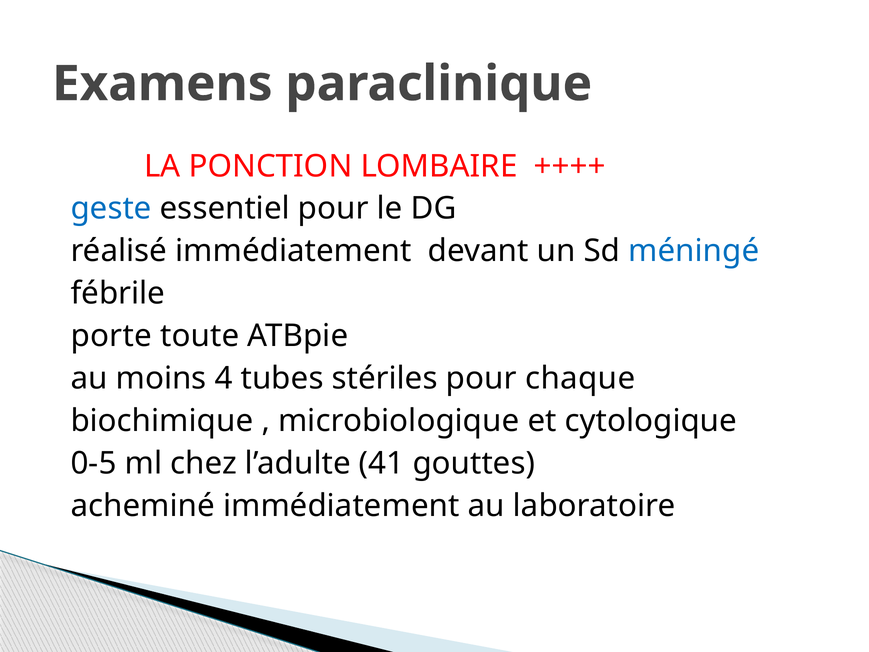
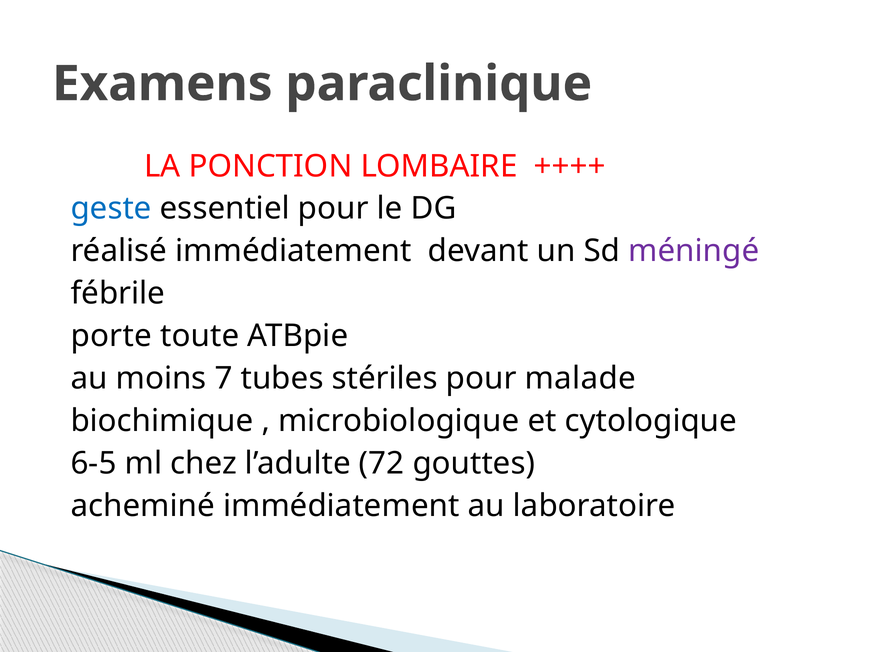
méningé colour: blue -> purple (694, 251)
4: 4 -> 7 (224, 378)
chaque: chaque -> malade (580, 378)
0-5: 0-5 -> 6-5 (94, 463)
41: 41 -> 72 (382, 463)
